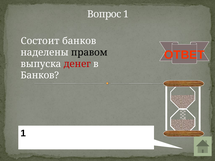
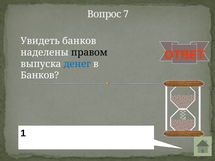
Вопрос 1: 1 -> 7 (126, 14)
Состоит: Состоит -> Увидеть (40, 41)
денег colour: red -> blue (77, 64)
